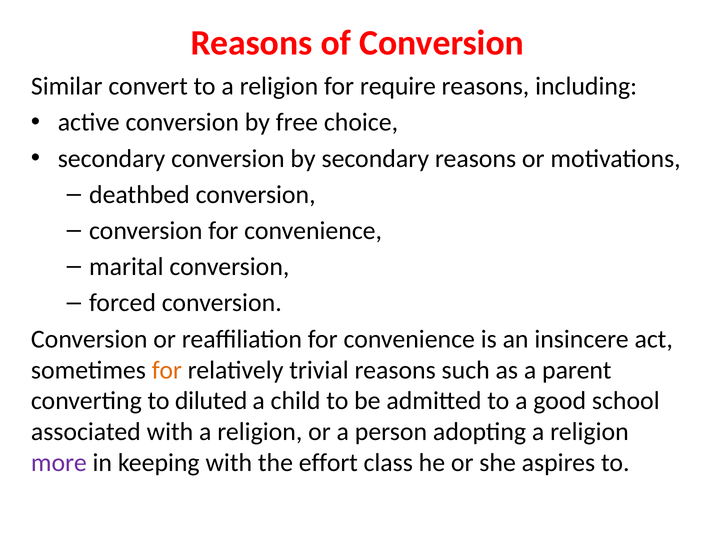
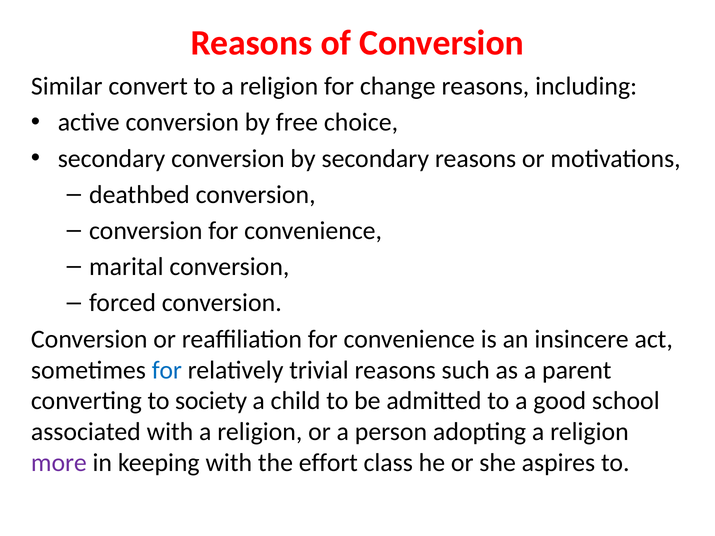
require: require -> change (398, 86)
for colour: orange -> blue (167, 370)
diluted: diluted -> society (211, 401)
